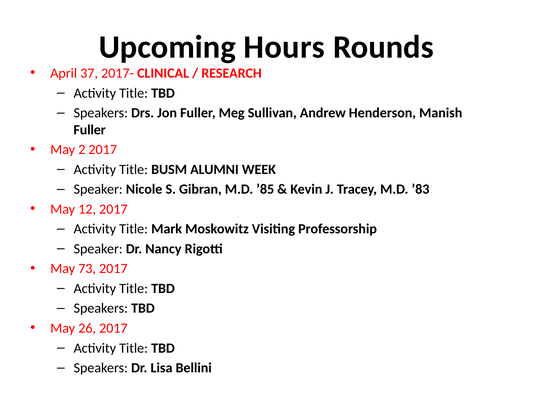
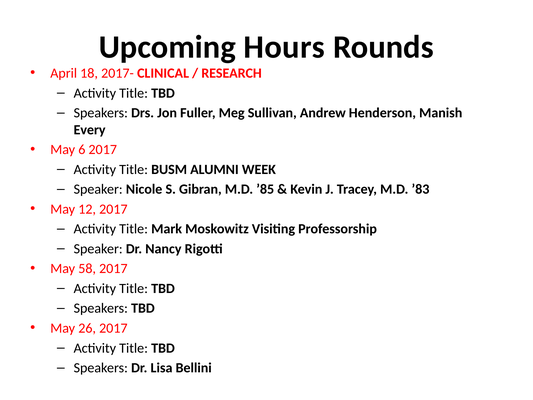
37: 37 -> 18 (89, 73)
Fuller: Fuller -> Every (90, 130)
2: 2 -> 6 (82, 150)
73: 73 -> 58 (87, 268)
